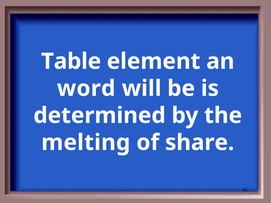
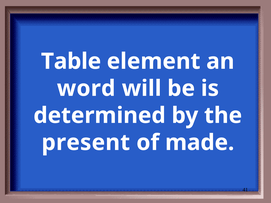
melting: melting -> present (86, 143)
share: share -> made (200, 143)
